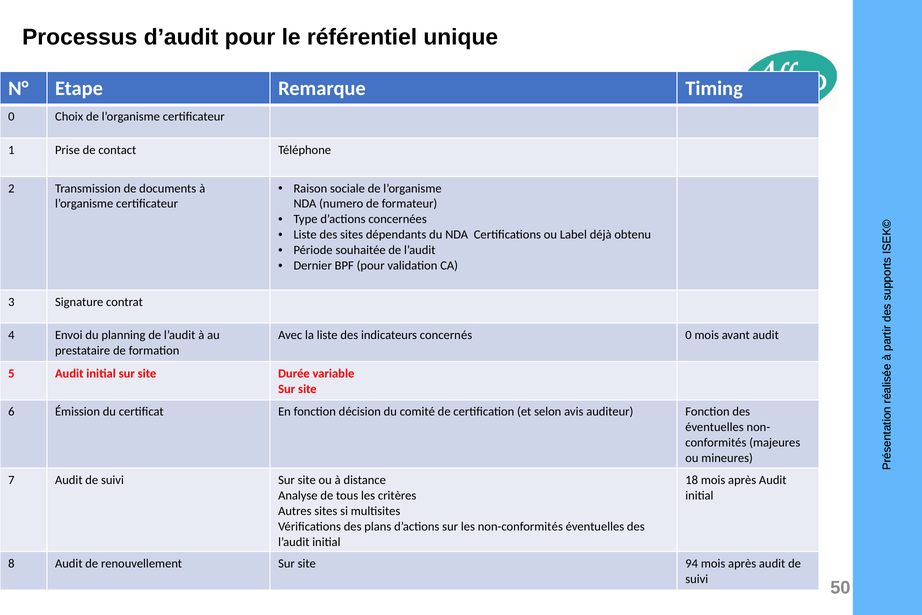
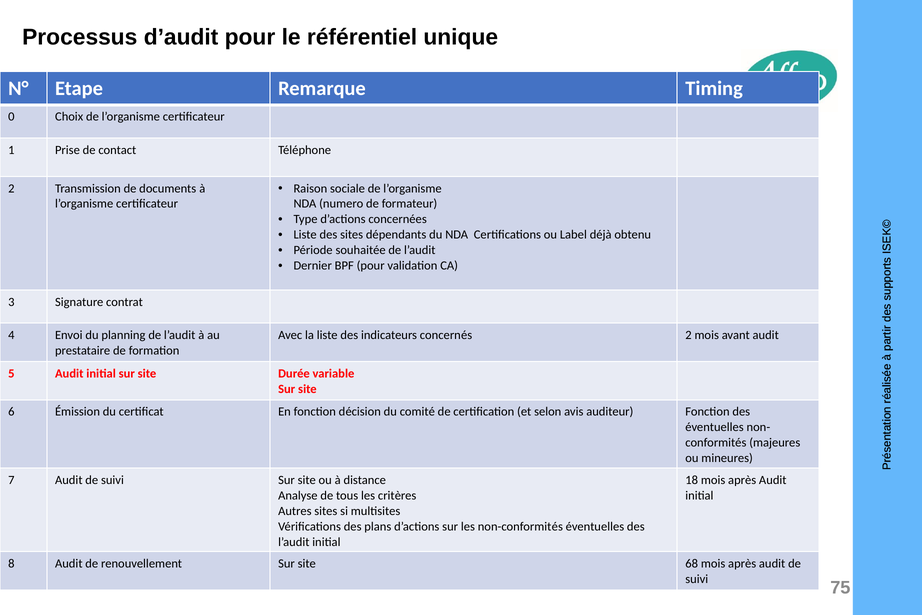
0: 0 -> 2 (689, 335)
94: 94 -> 68 (692, 563)
50: 50 -> 75 (840, 587)
